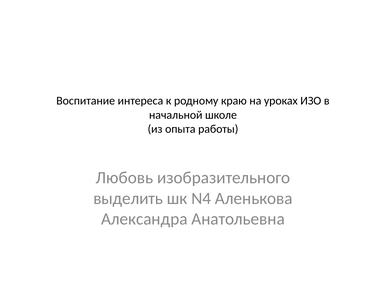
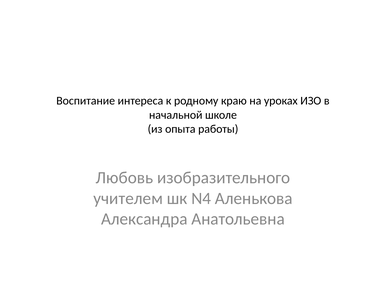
выделить: выделить -> учителем (128, 198)
